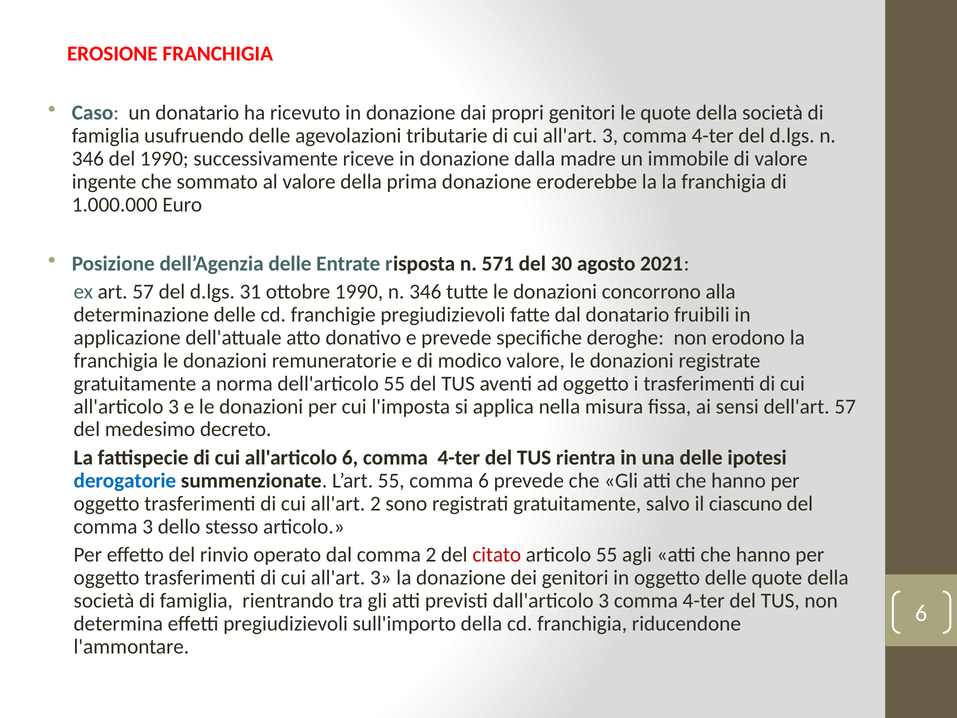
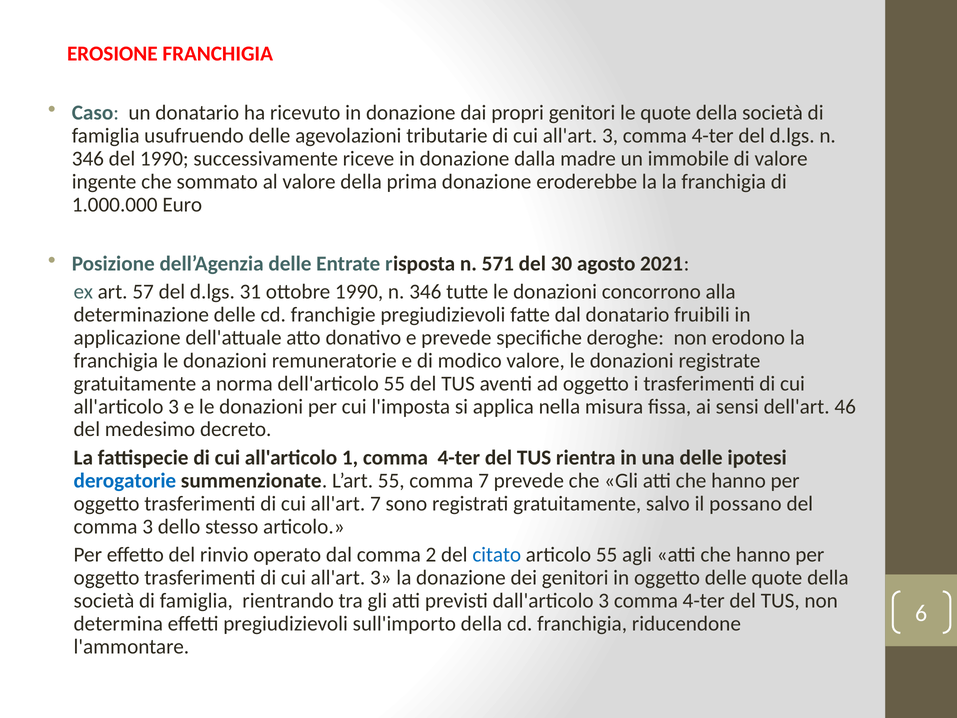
dell'art 57: 57 -> 46 (845, 406)
all'articolo 6: 6 -> 1 (350, 458)
comma 6: 6 -> 7 (484, 480)
all'art 2: 2 -> 7 (375, 503)
ciascuno: ciascuno -> possano (745, 503)
citato colour: red -> blue (497, 555)
